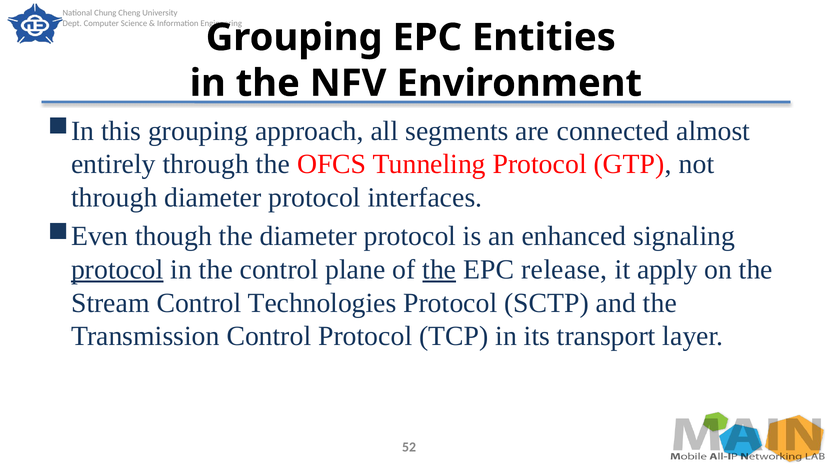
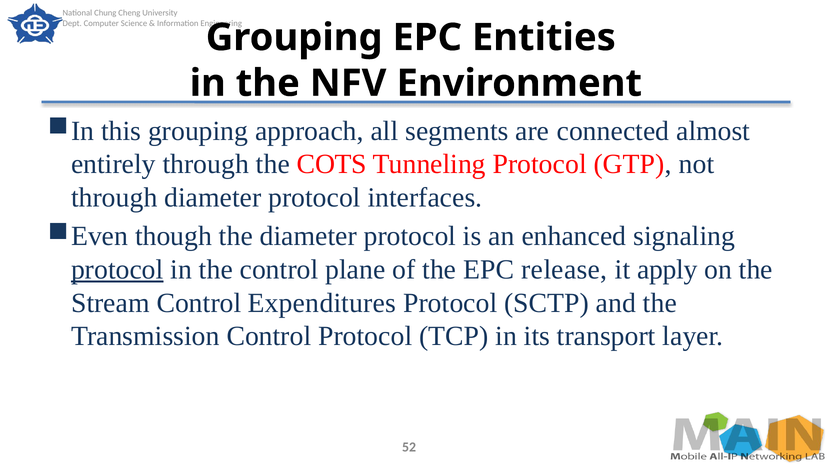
OFCS: OFCS -> COTS (332, 164)
the underline: present -> none (439, 270)
Technologies: Technologies -> Expenditures (322, 303)
